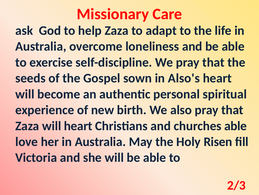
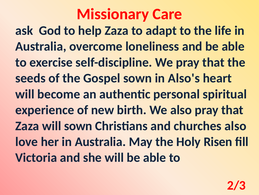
will heart: heart -> sown (78, 125)
churches able: able -> also (235, 125)
